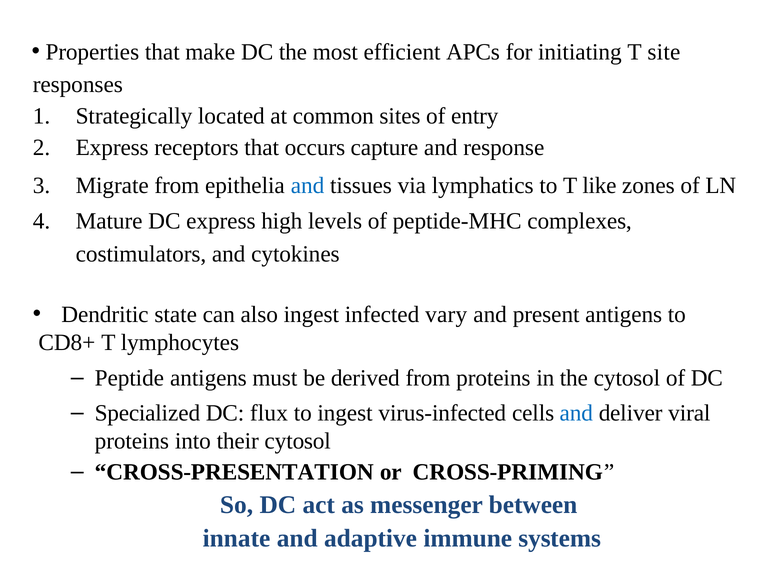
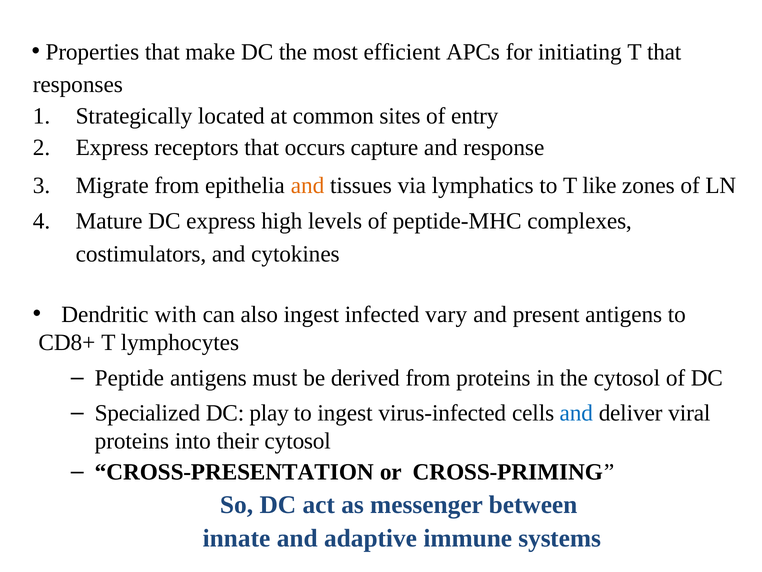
T site: site -> that (664, 52)
and colour: blue -> orange (308, 186)
state: state -> with (176, 314)
flux: flux -> play (269, 413)
